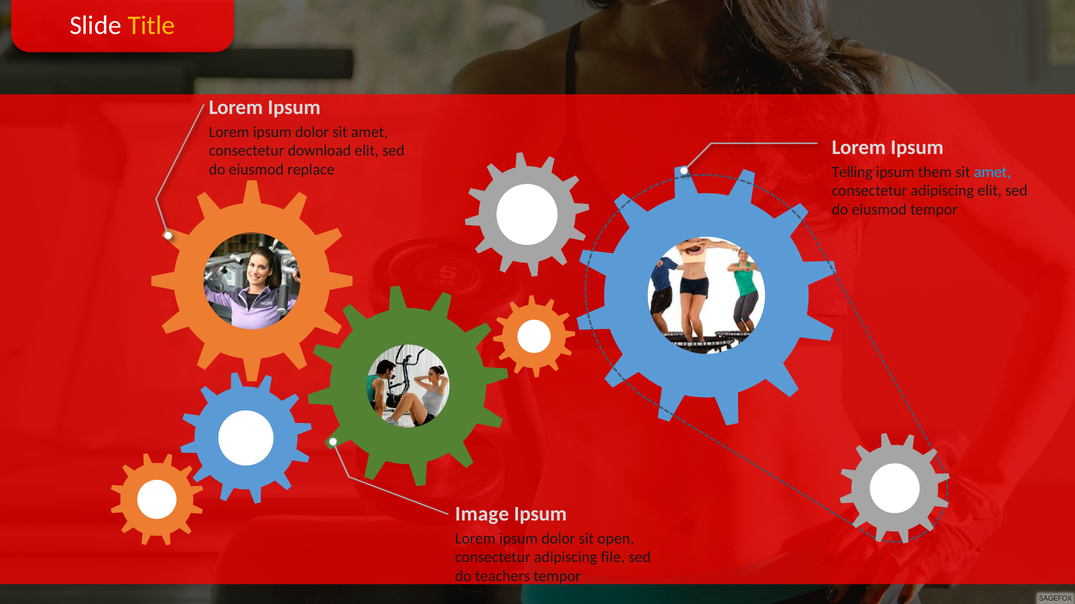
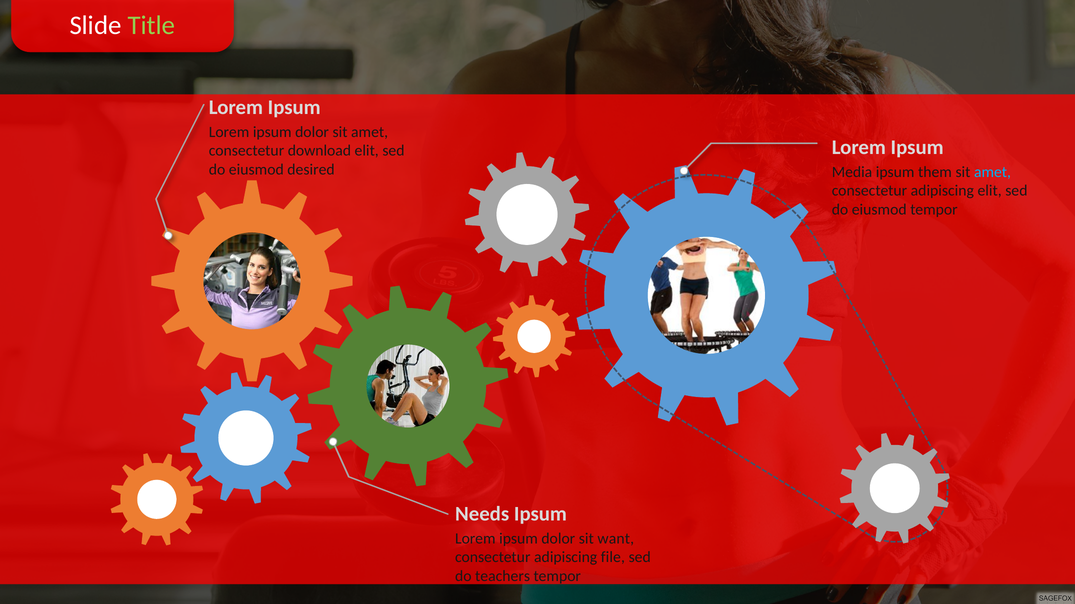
Title colour: yellow -> light green (151, 25)
replace: replace -> desired (311, 170)
Telling: Telling -> Media (852, 172)
Image: Image -> Needs (482, 514)
open: open -> want (616, 539)
